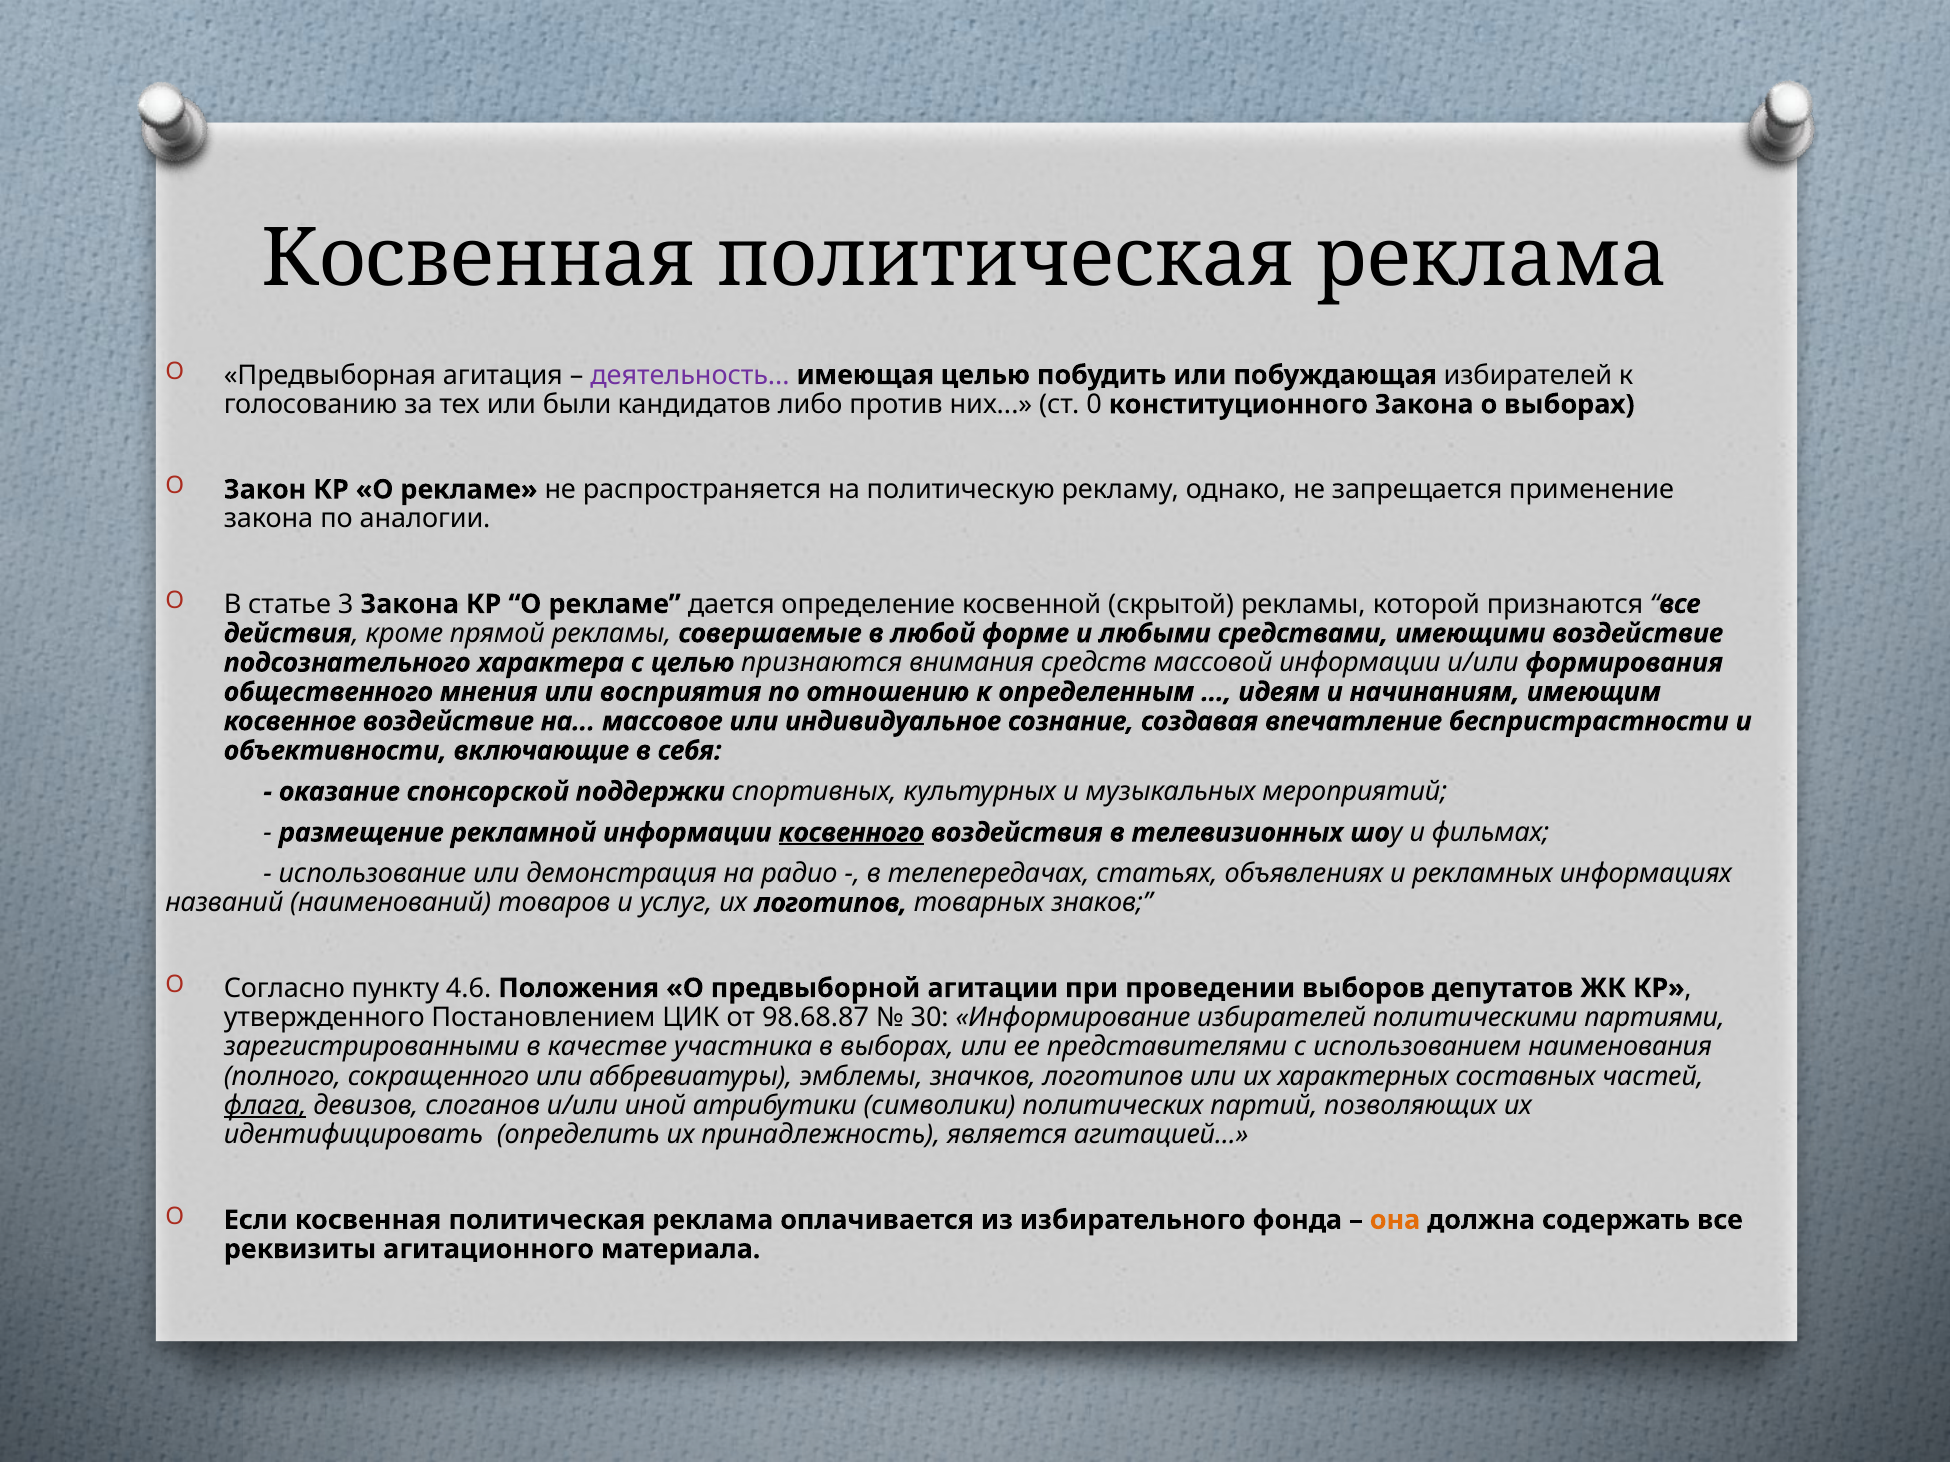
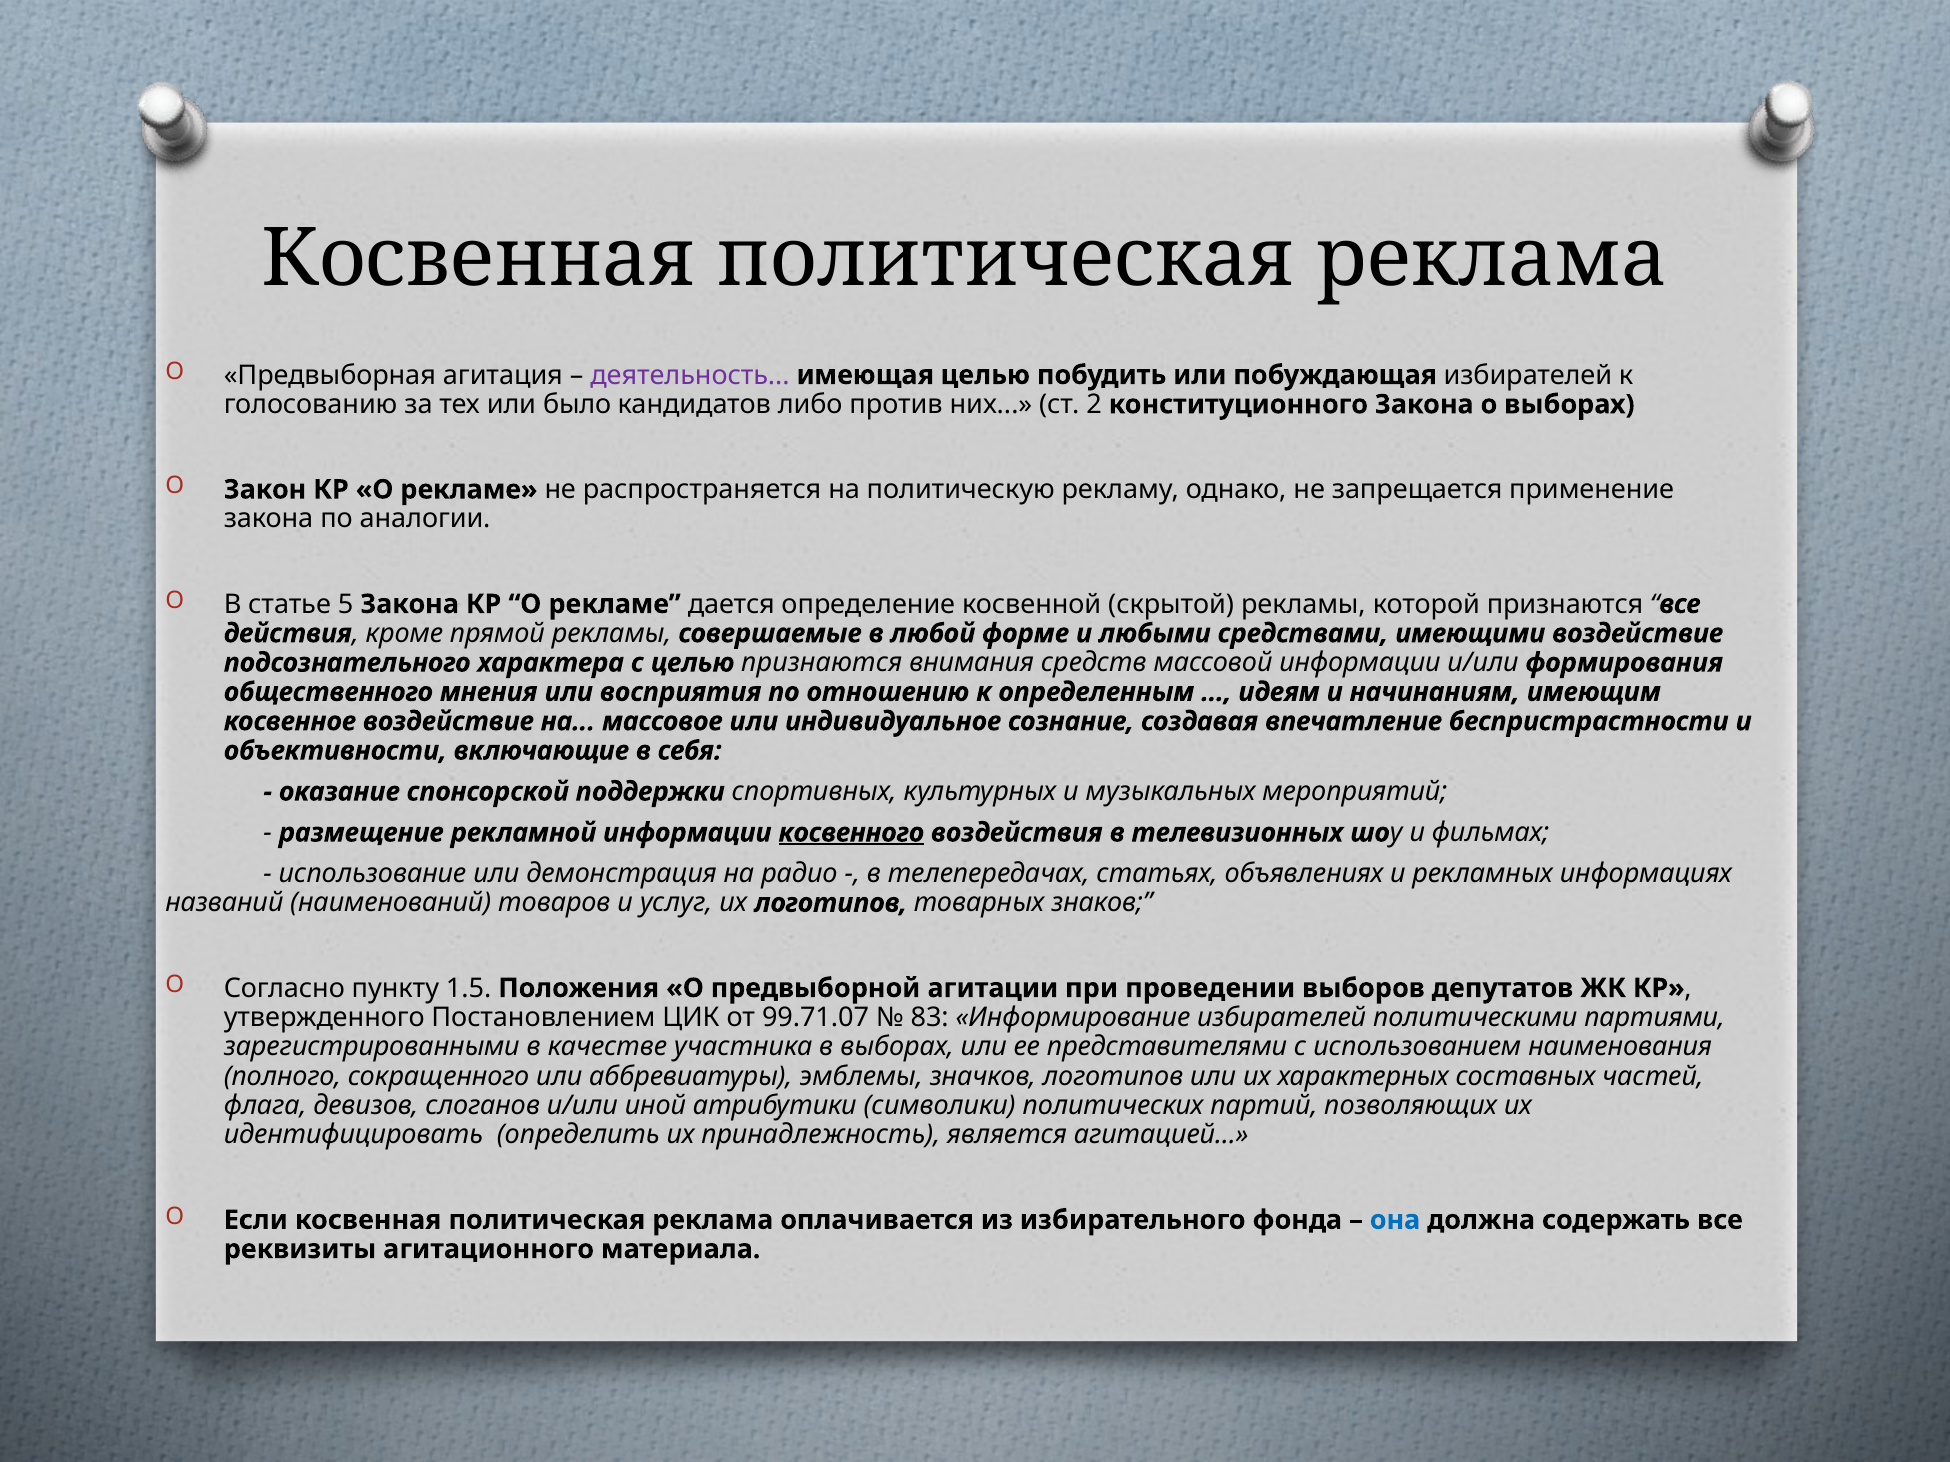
были: были -> было (577, 405)
0: 0 -> 2 (1094, 405)
3: 3 -> 5 (346, 604)
4.6: 4.6 -> 1.5 (469, 988)
98.68.87: 98.68.87 -> 99.71.07 (816, 1018)
30: 30 -> 83 (930, 1018)
флага underline: present -> none (265, 1106)
она colour: orange -> blue (1395, 1220)
